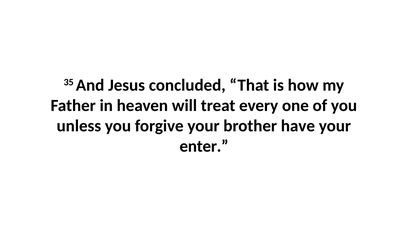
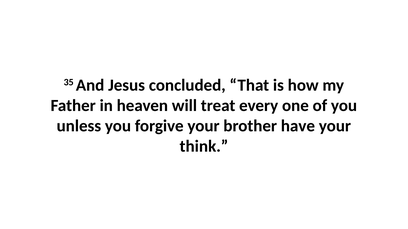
enter: enter -> think (204, 147)
